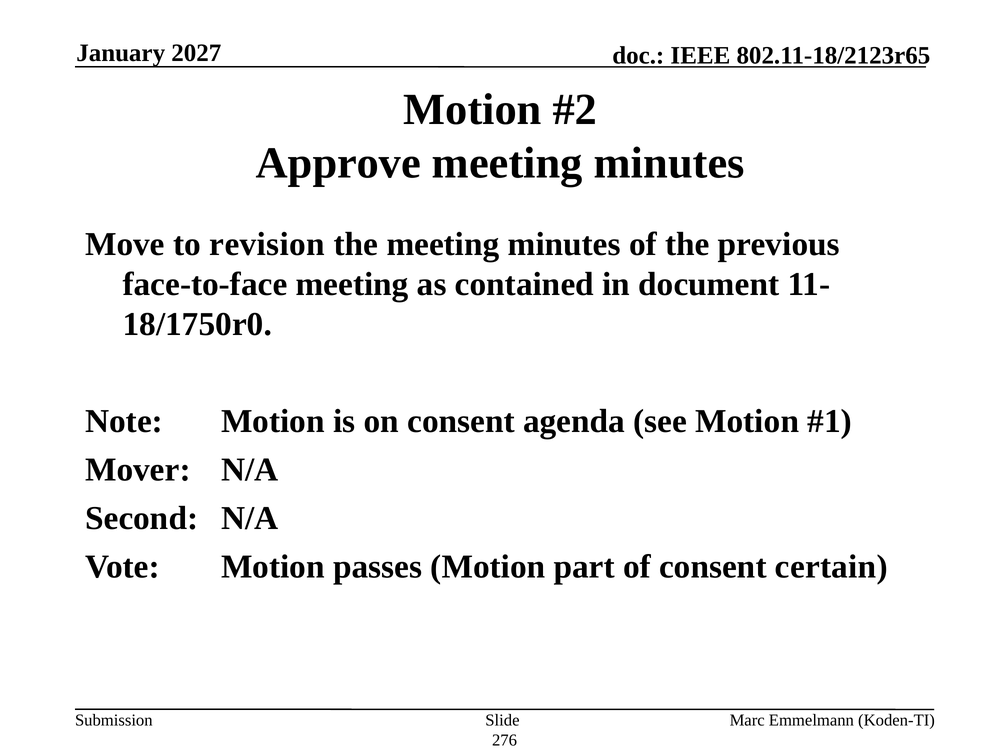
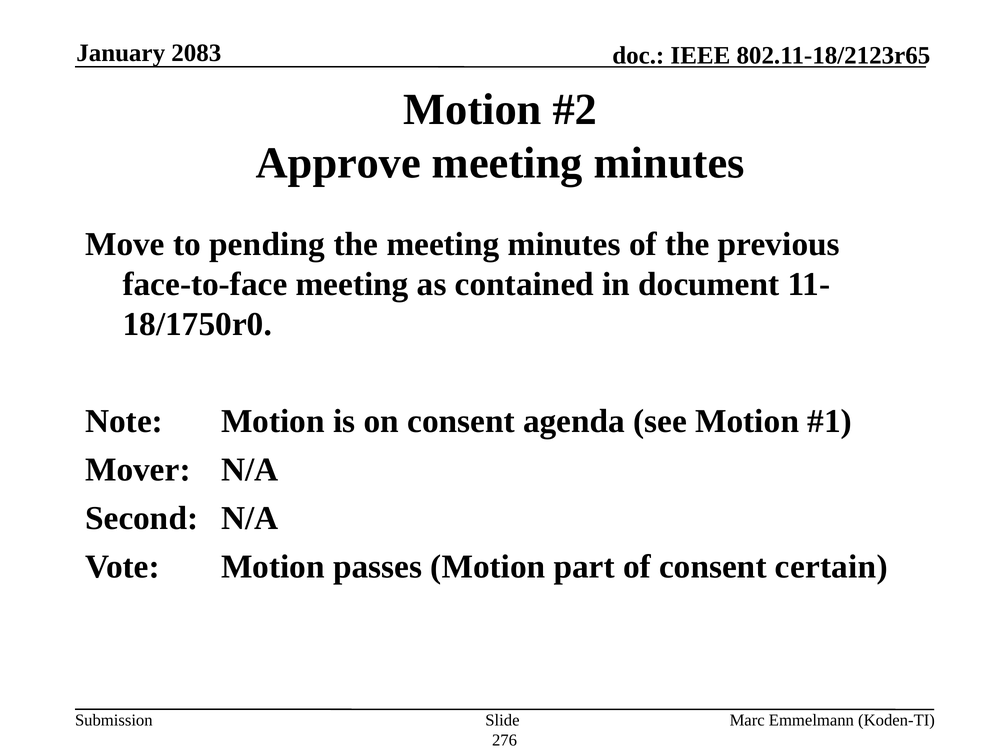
2027: 2027 -> 2083 (196, 53)
revision: revision -> pending (267, 244)
